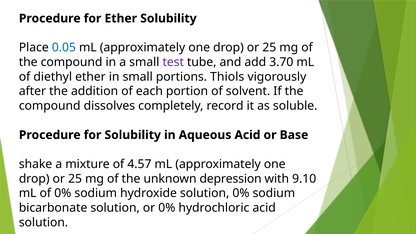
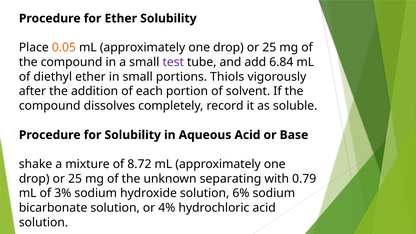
0.05 colour: blue -> orange (64, 48)
3.70: 3.70 -> 6.84 (281, 62)
4.57: 4.57 -> 8.72 (139, 164)
depression: depression -> separating (231, 179)
9.10: 9.10 -> 0.79 (304, 179)
of 0%: 0% -> 3% (63, 193)
solution 0%: 0% -> 6% (241, 193)
or 0%: 0% -> 4% (167, 208)
